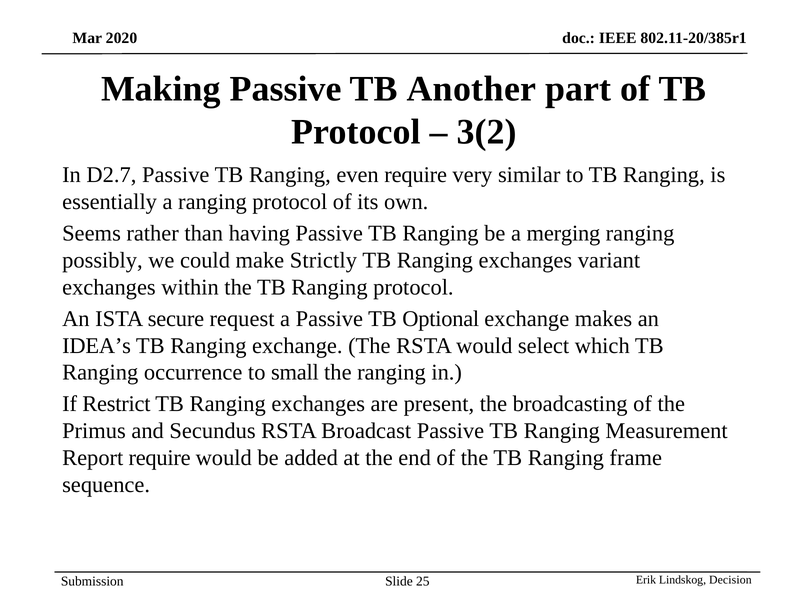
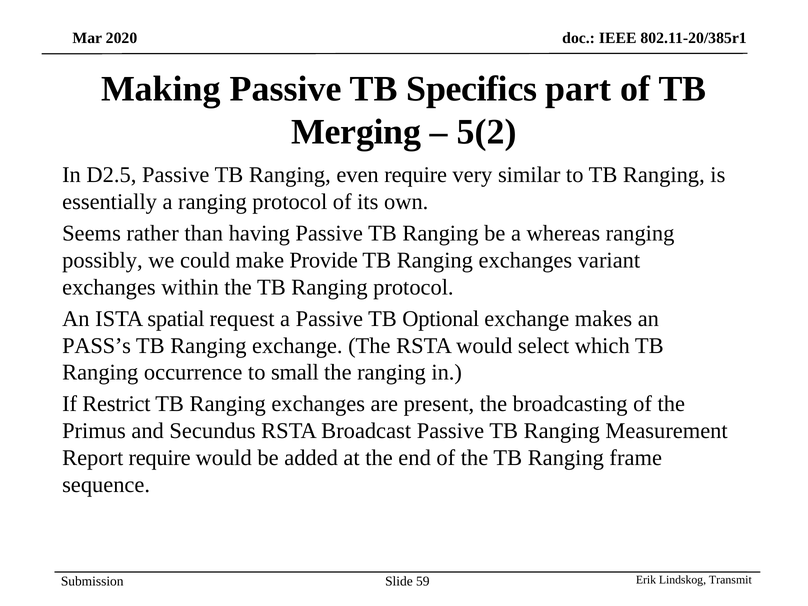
Another: Another -> Specifics (472, 89)
Protocol: Protocol -> Merging (356, 132)
3(2: 3(2 -> 5(2 (487, 132)
D2.7: D2.7 -> D2.5 (111, 175)
merging: merging -> whereas (563, 233)
Strictly: Strictly -> Provide (324, 260)
secure: secure -> spatial (176, 319)
IDEA’s: IDEA’s -> PASS’s (97, 346)
Decision: Decision -> Transmit (730, 580)
25: 25 -> 59 (423, 581)
